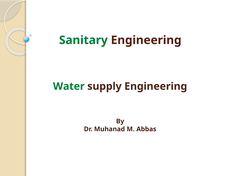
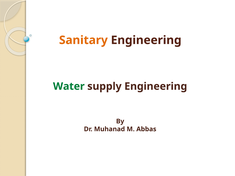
Sanitary colour: green -> orange (83, 40)
